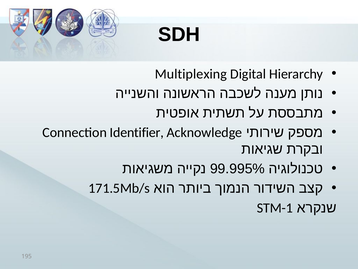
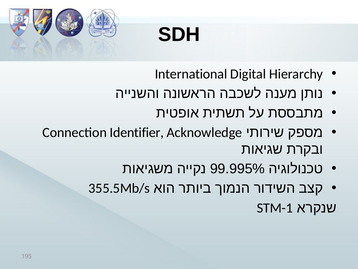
Multiplexing: Multiplexing -> International (191, 74)
171.5Mb/s: 171.5Mb/s -> 355.5Mb/s (119, 188)
